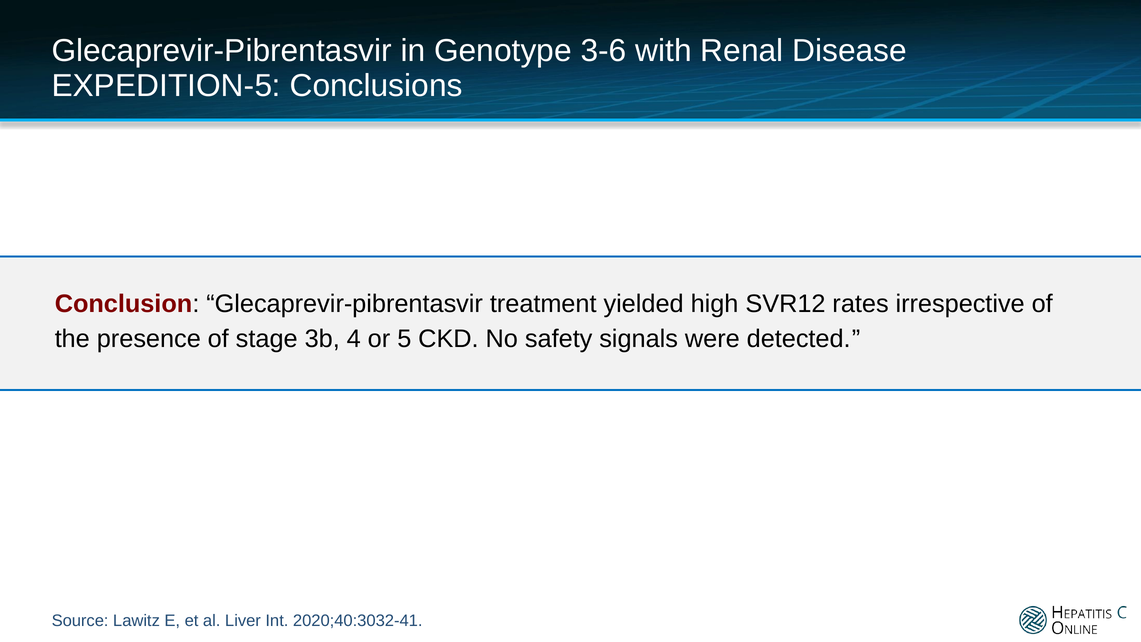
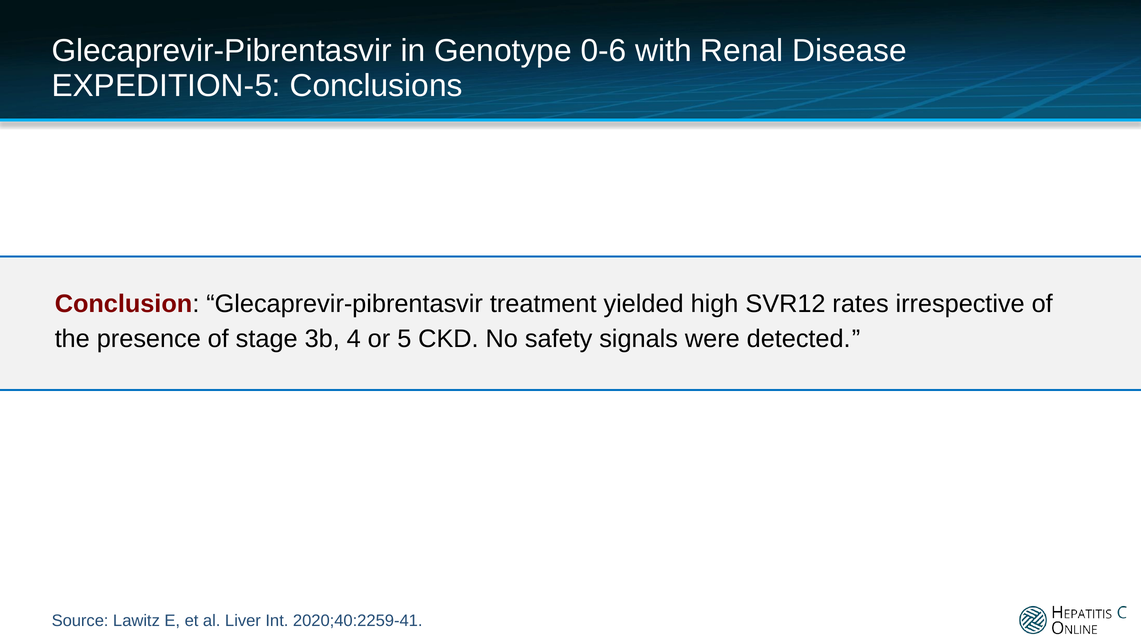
3-6: 3-6 -> 0-6 (603, 51)
2020;40:3032-41: 2020;40:3032-41 -> 2020;40:2259-41 (358, 621)
